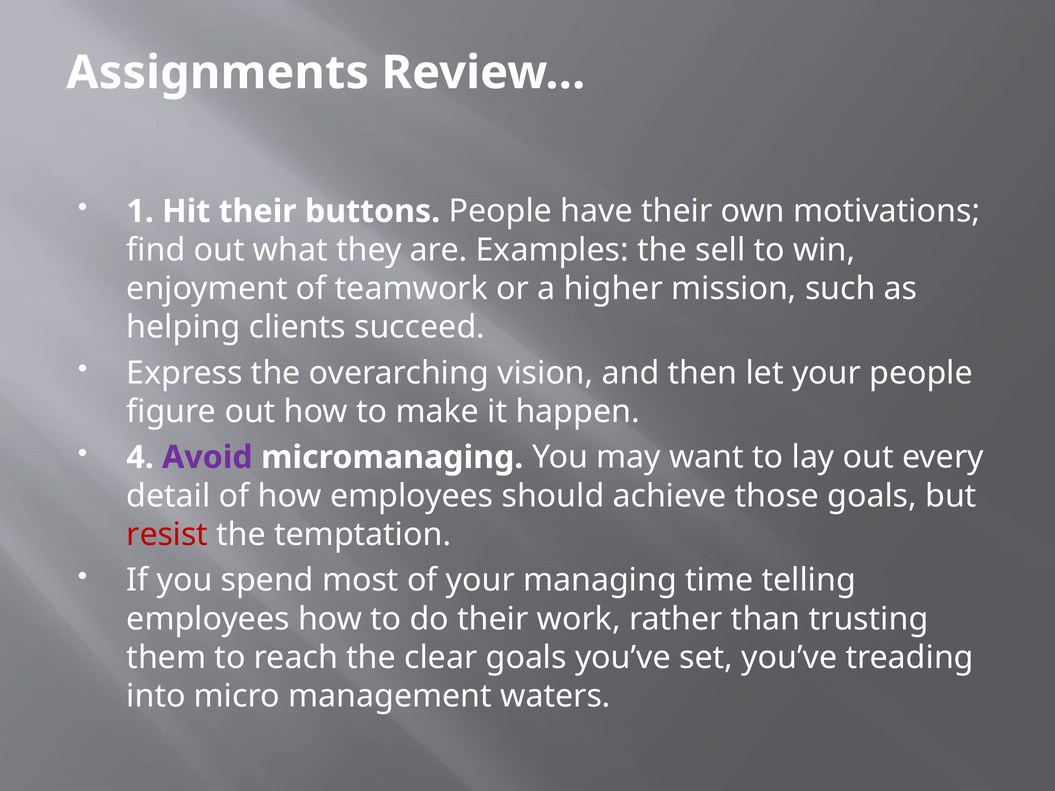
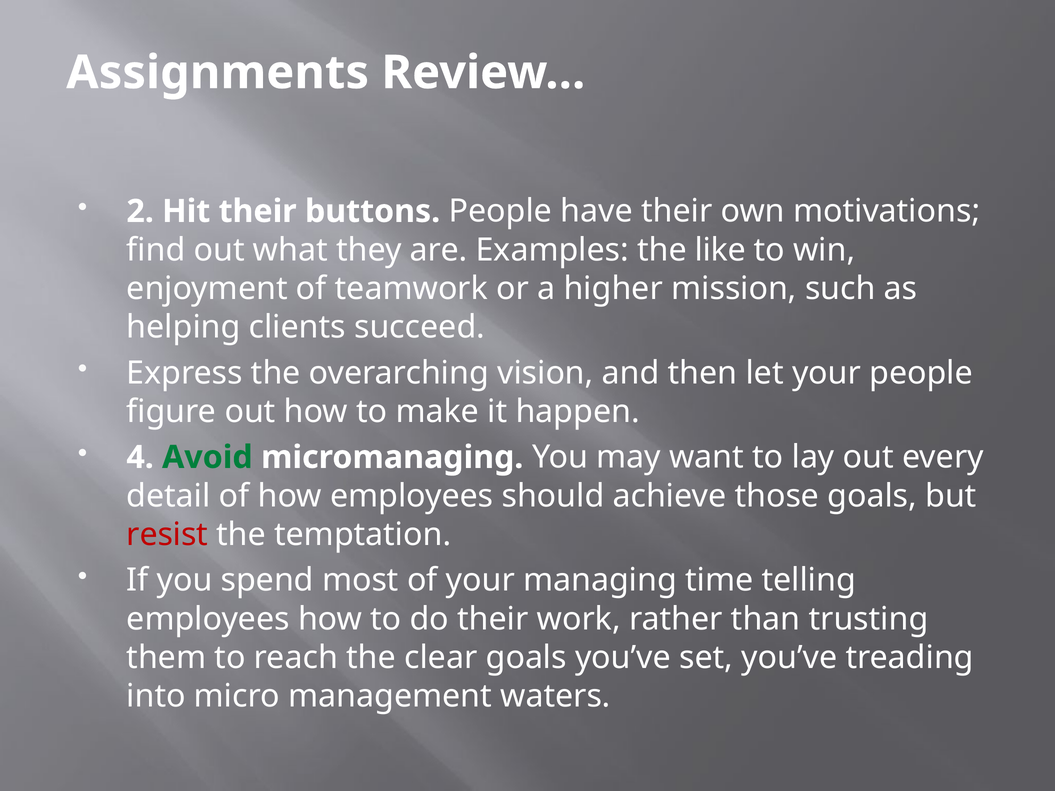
1: 1 -> 2 (140, 211)
sell: sell -> like (720, 250)
Avoid colour: purple -> green (207, 457)
